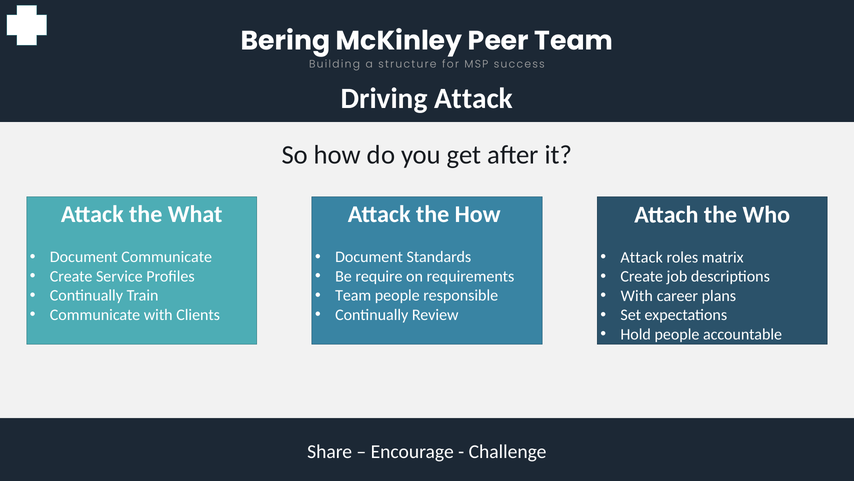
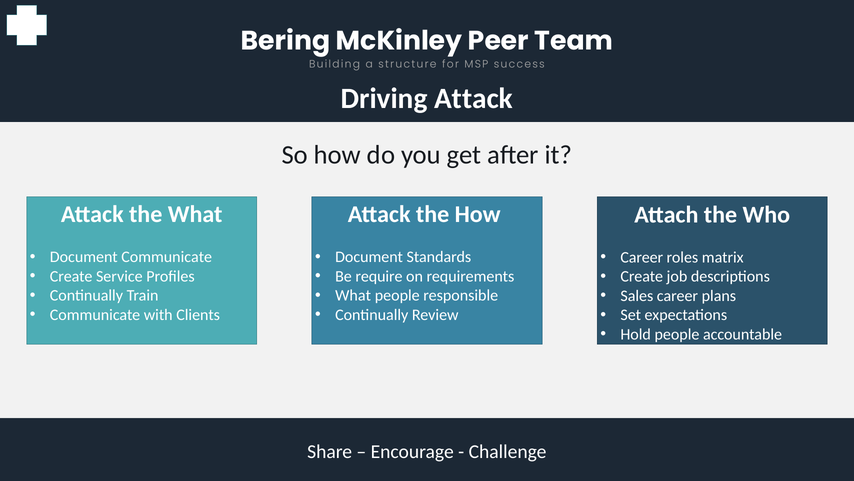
Attack: Attack -> Career (642, 257)
Team: Team -> What (353, 295)
With: With -> Sales (637, 296)
